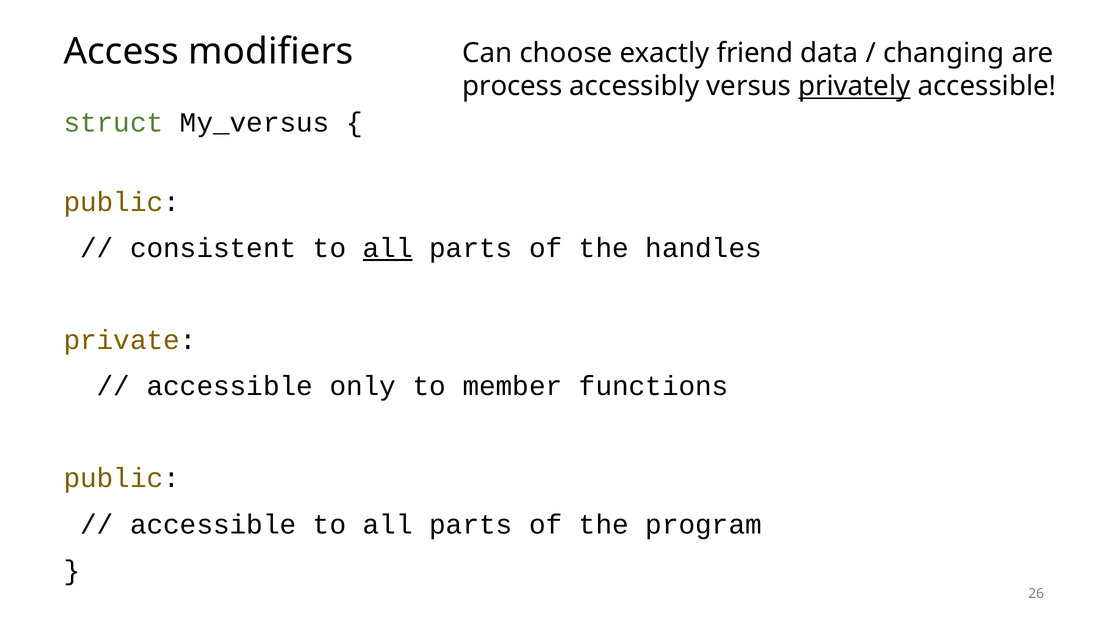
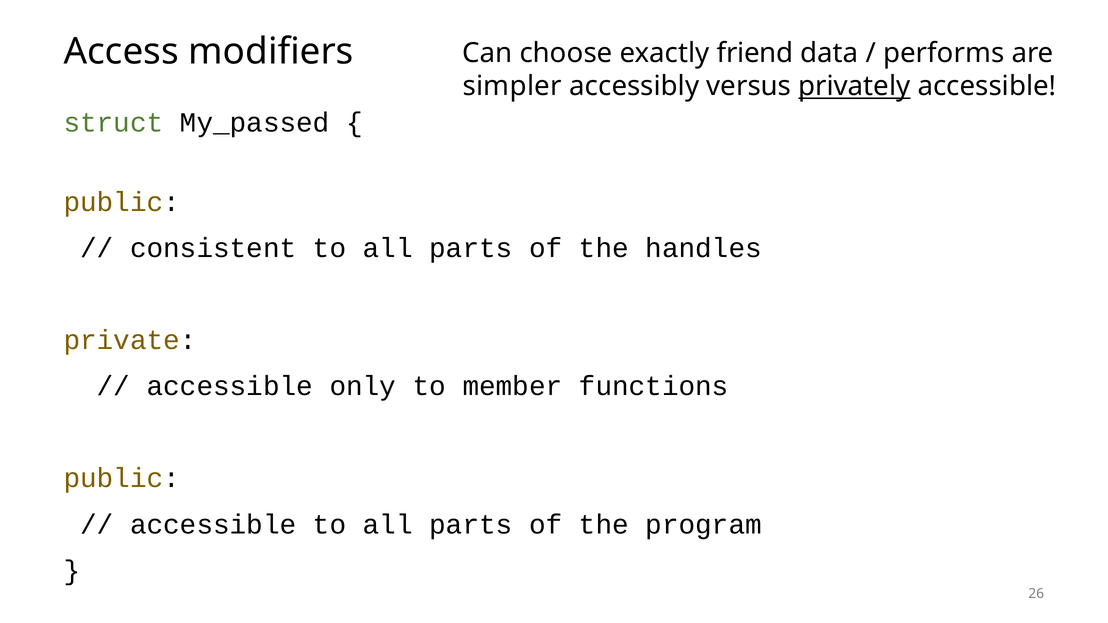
changing: changing -> performs (944, 53)
process: process -> simpler (512, 86)
My_versus: My_versus -> My_passed (255, 123)
all underline: present -> none (388, 248)
